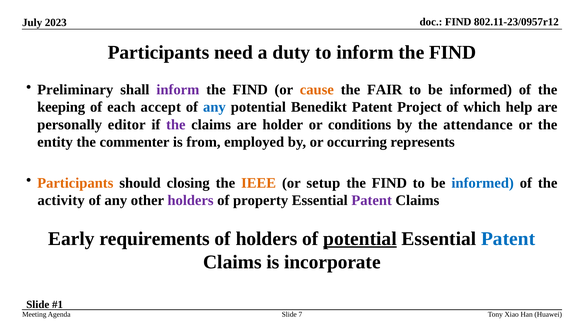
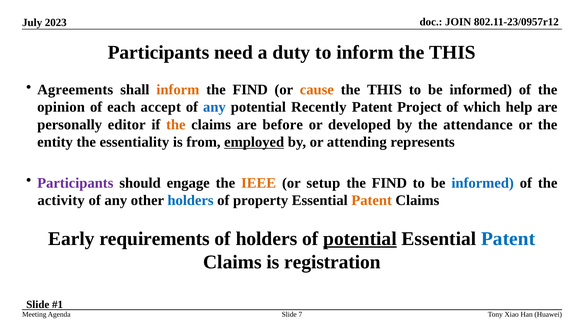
FIND: FIND -> JOIN (458, 22)
to inform the FIND: FIND -> THIS (453, 52)
Preliminary: Preliminary -> Agreements (75, 90)
inform colour: purple -> orange (178, 90)
FAIR: FAIR -> THIS (385, 90)
keeping: keeping -> opinion (61, 107)
Benedikt: Benedikt -> Recently (319, 107)
the colour: purple -> orange (176, 125)
holder: holder -> before (283, 125)
conditions: conditions -> developed (359, 125)
commenter: commenter -> essentiality (134, 142)
employed underline: none -> present (254, 142)
occurring: occurring -> attending (357, 142)
Participants colour: orange -> purple (75, 183)
closing: closing -> engage (188, 183)
holders colour: purple -> blue (191, 201)
Patent colour: purple -> orange (372, 201)
incorporate: incorporate -> registration (332, 262)
